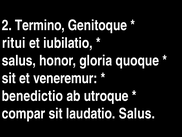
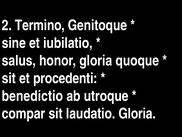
ritui: ritui -> sine (14, 43)
veneremur: veneremur -> procedenti (65, 78)
laudatio Salus: Salus -> Gloria (137, 113)
